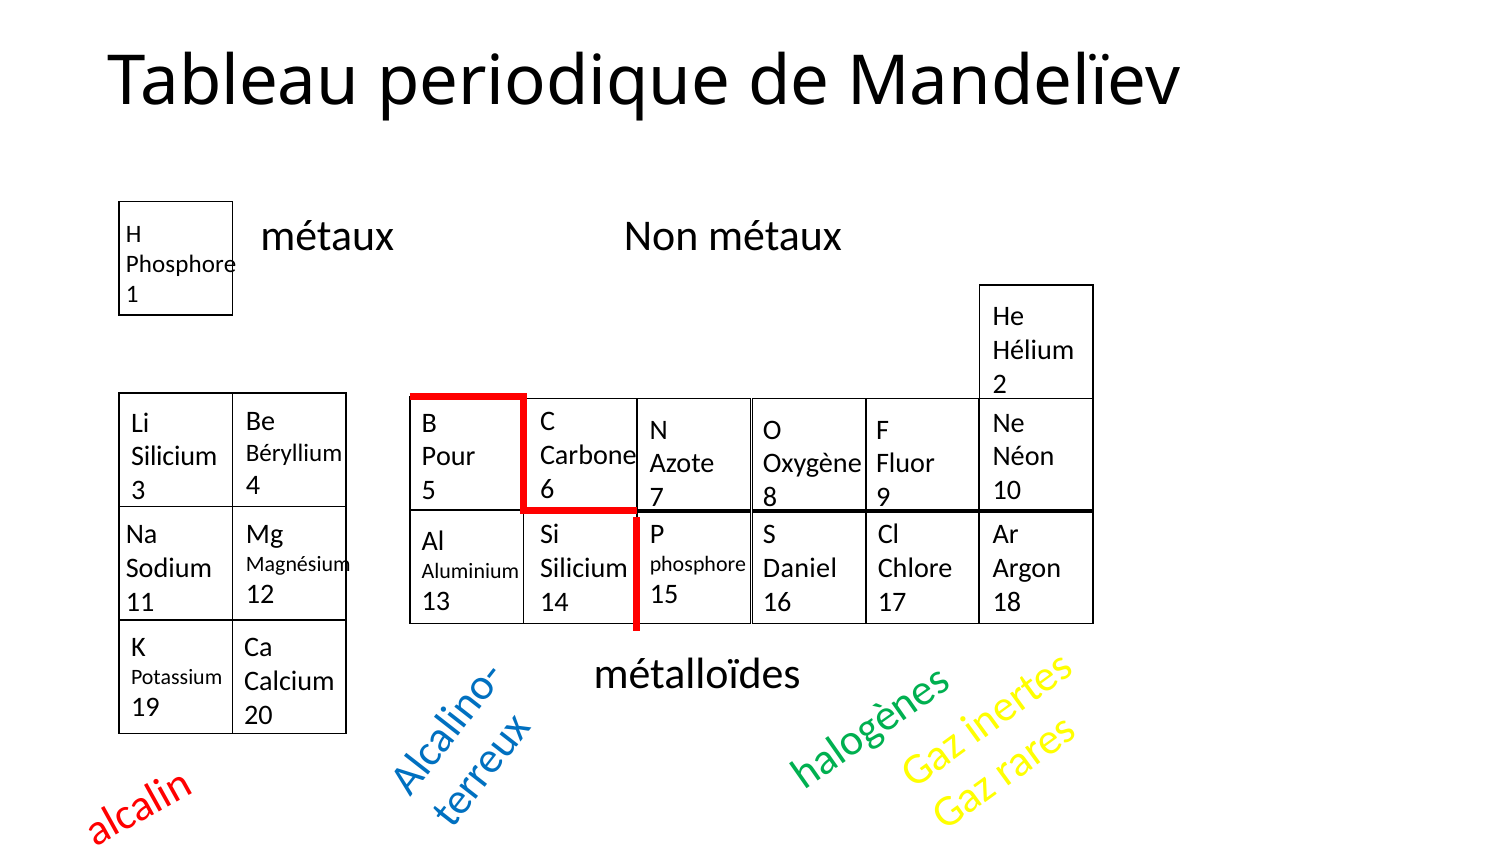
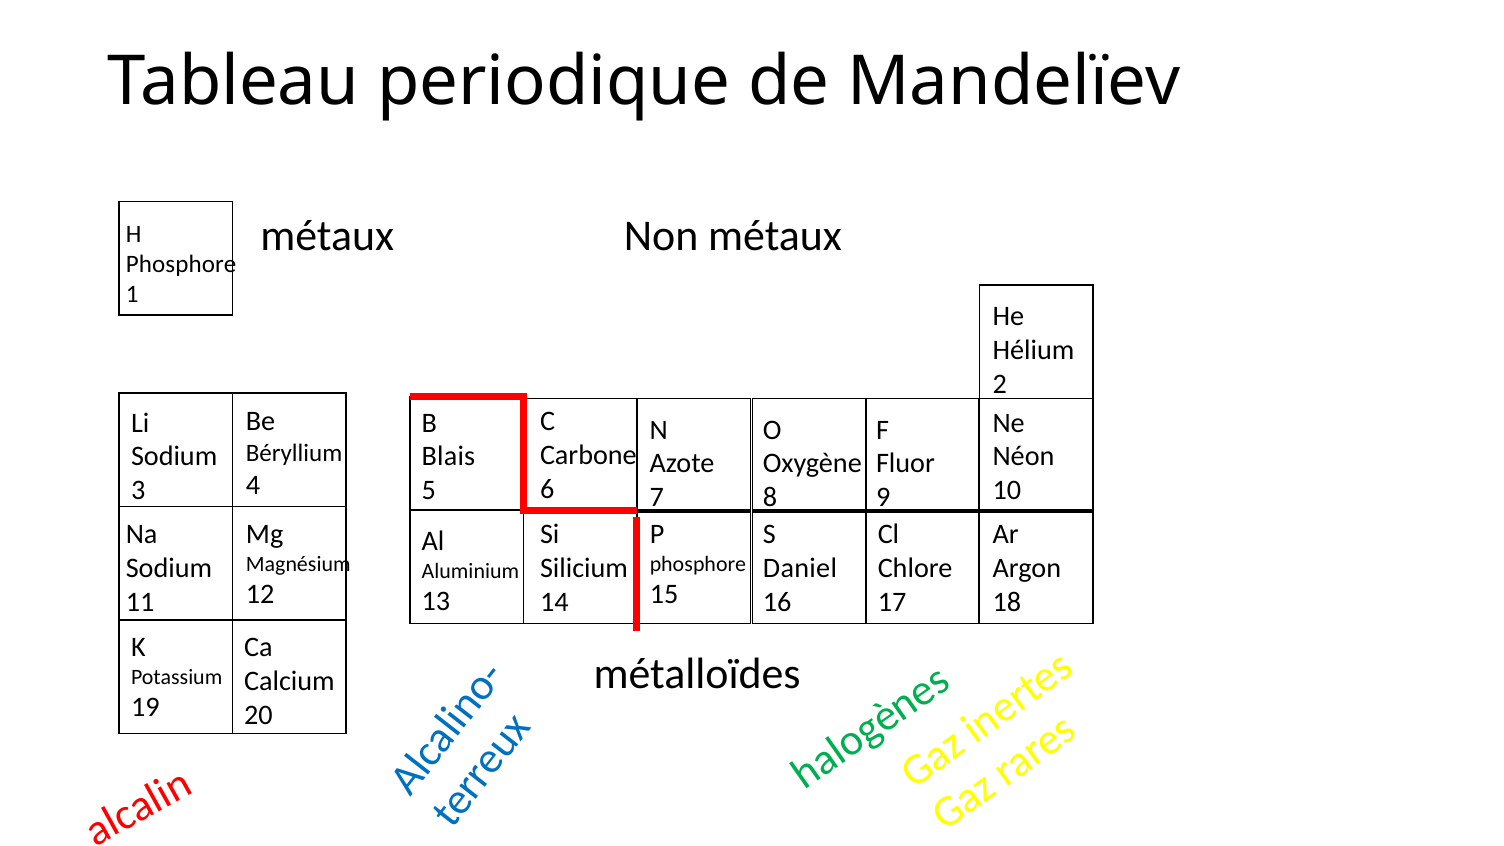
Silicium: Silicium -> Sodium (174, 457)
Pour: Pour -> Blais (448, 457)
